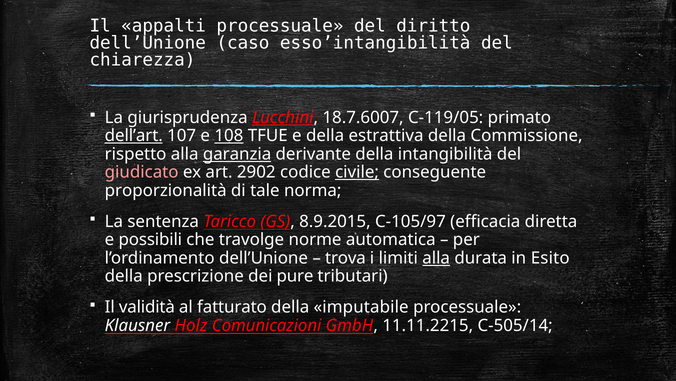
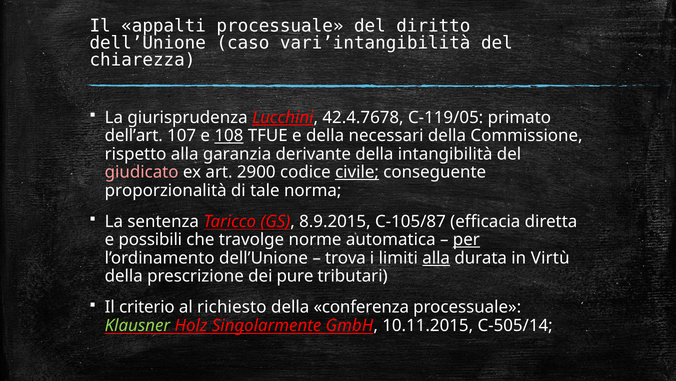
esso’intangibilità: esso’intangibilità -> vari’intangibilità (375, 43)
18.7.6007: 18.7.6007 -> 42.4.7678 (363, 117)
dell’art underline: present -> none (134, 135)
estrattiva: estrattiva -> necessari (386, 135)
garanzia underline: present -> none (237, 154)
2902: 2902 -> 2900 (256, 172)
C-105/97: C-105/97 -> C-105/87 (410, 221)
per underline: none -> present (466, 239)
Esito: Esito -> Virtù (550, 258)
validità: validità -> criterio (147, 307)
fatturato: fatturato -> richiesto (232, 307)
imputabile: imputabile -> conferenza (361, 307)
Klausner colour: white -> light green (137, 325)
Comunicazioni: Comunicazioni -> Singolarmente (267, 325)
11.11.2215: 11.11.2215 -> 10.11.2015 (428, 325)
